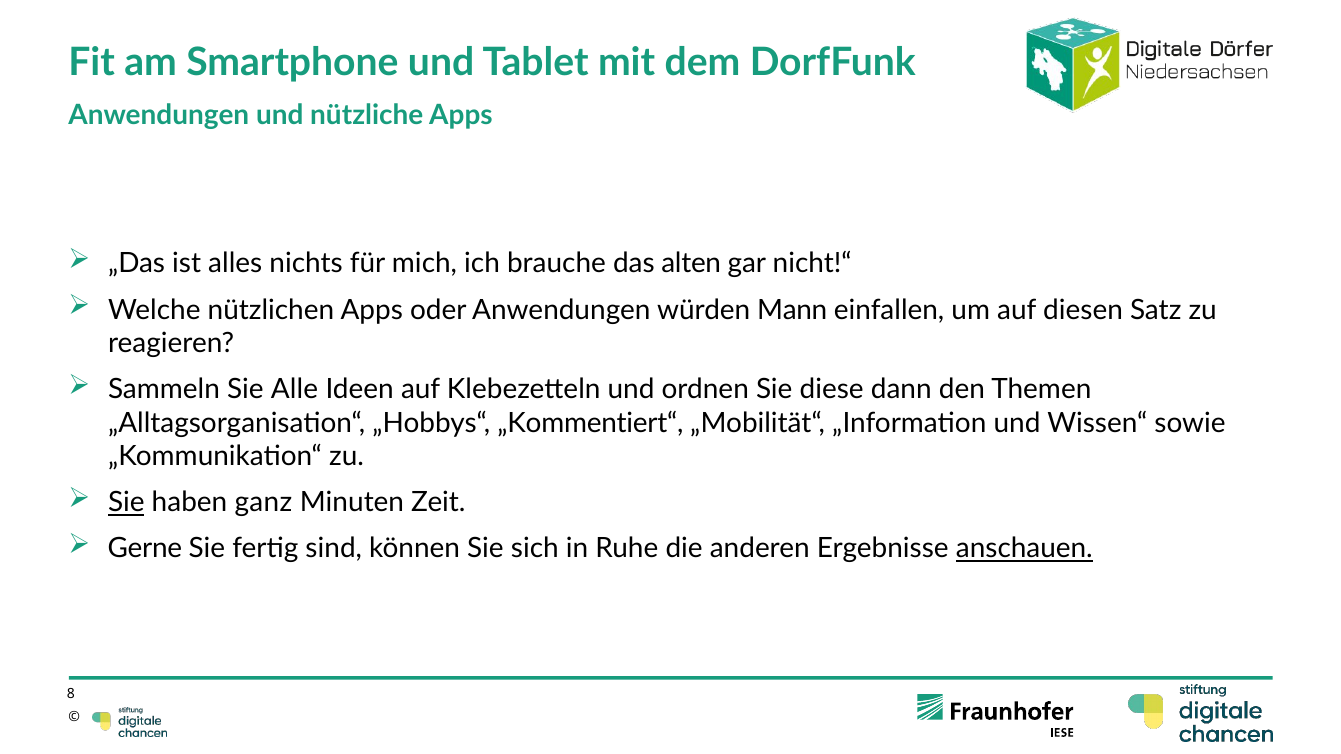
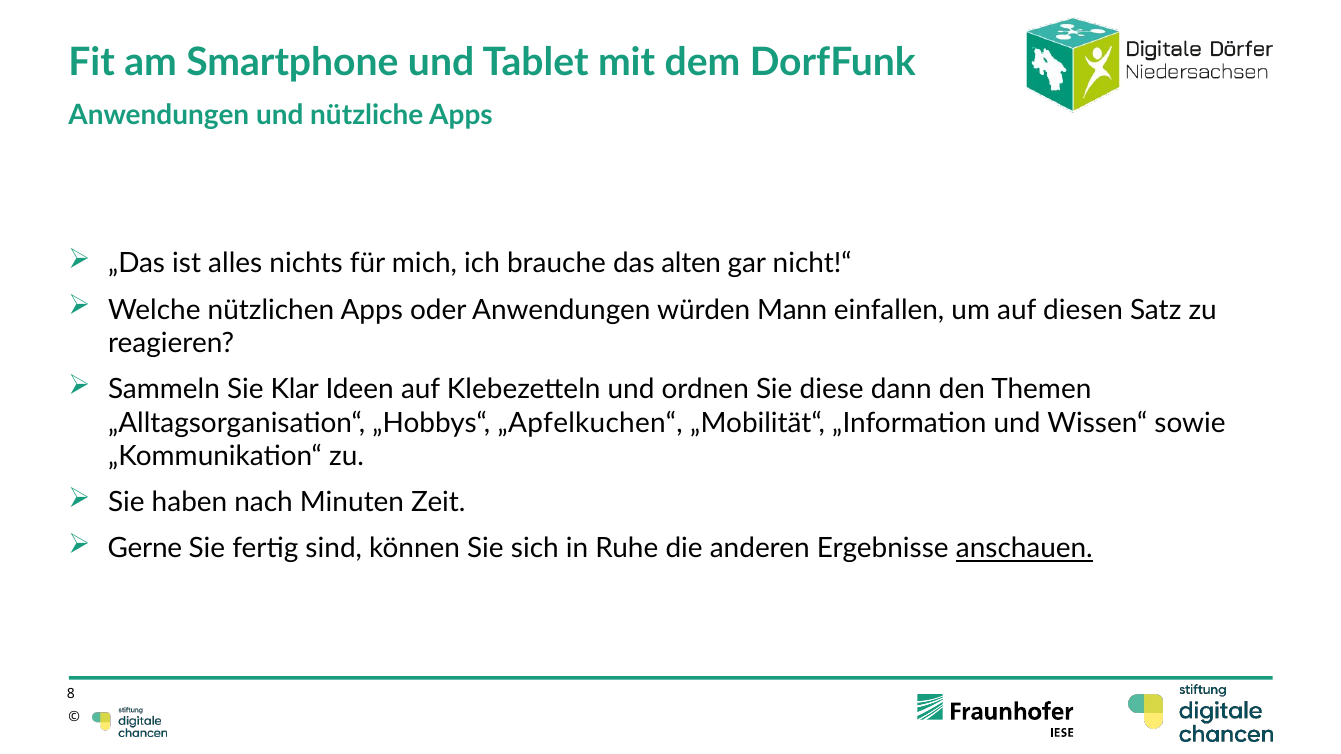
Alle: Alle -> Klar (295, 390)
„Kommentiert“: „Kommentiert“ -> „Apfelkuchen“ (590, 423)
Sie underline: present -> none (126, 503)
ganz: ganz -> nach (264, 503)
